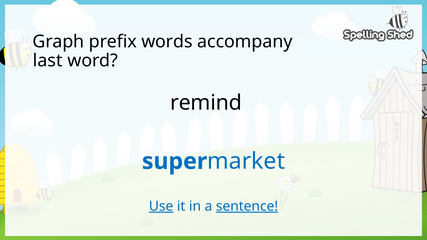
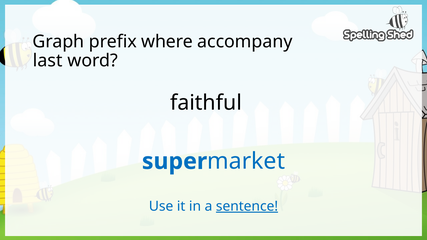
words: words -> where (167, 42)
remind: remind -> faithful (206, 103)
Use underline: present -> none (161, 206)
